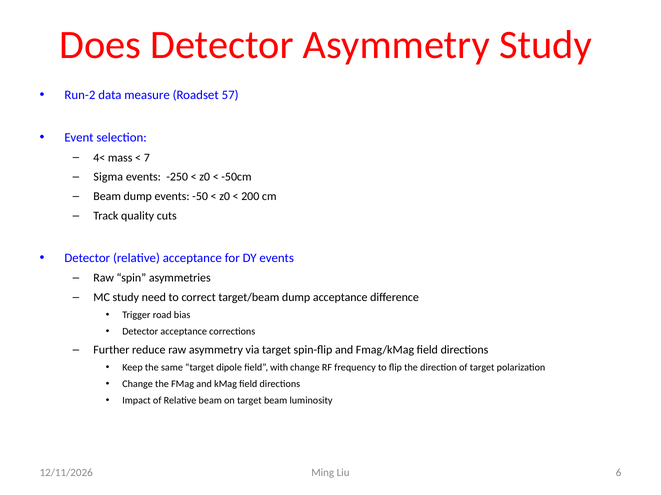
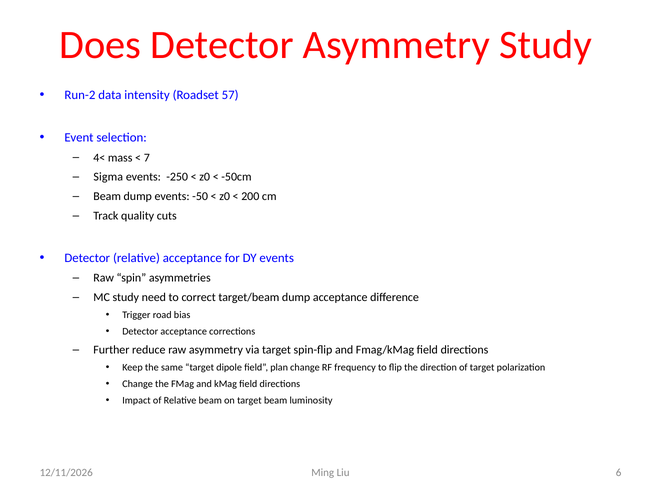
measure: measure -> intensity (147, 95)
with: with -> plan (279, 368)
